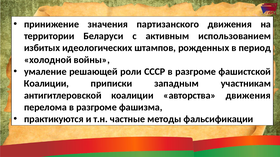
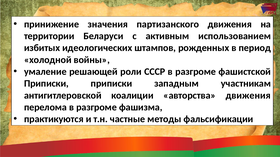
Коалиции: Коалиции -> Приписки (46, 84)
